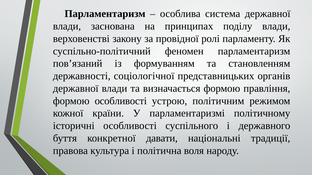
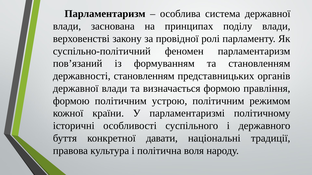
державності соціологічної: соціологічної -> становленням (144, 76)
формою особливості: особливості -> політичним (121, 101)
